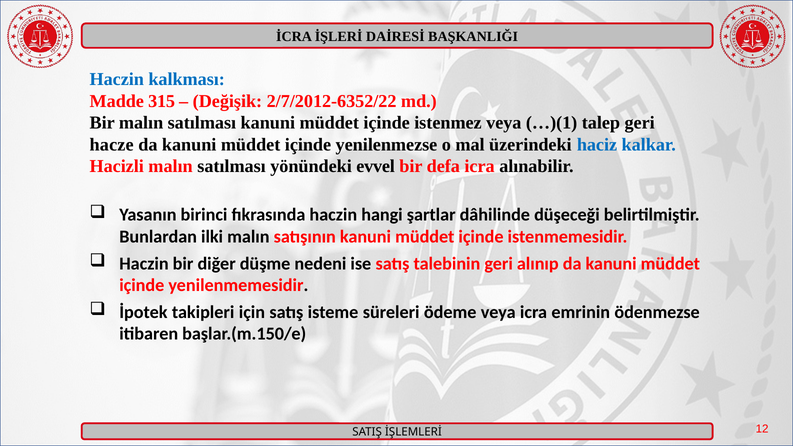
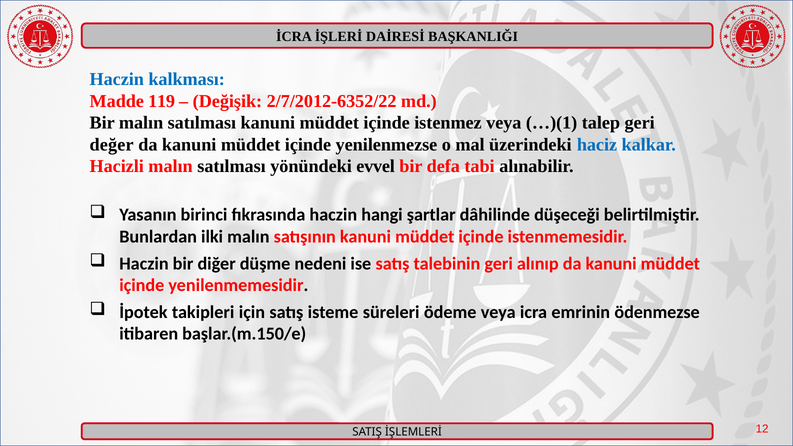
315: 315 -> 119 (162, 101)
hacze: hacze -> değer (112, 145)
defa icra: icra -> tabi (480, 166)
